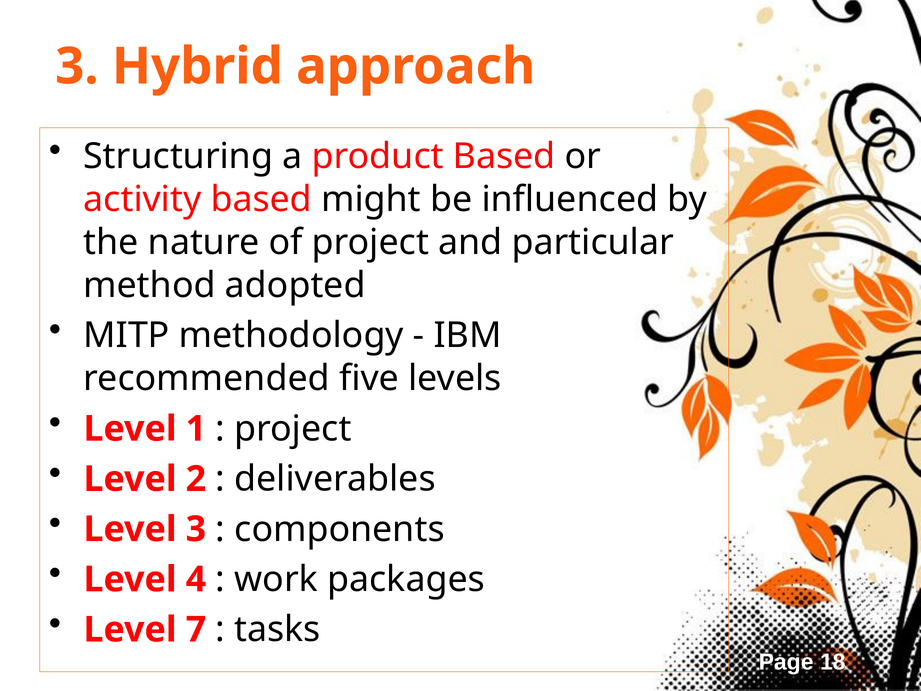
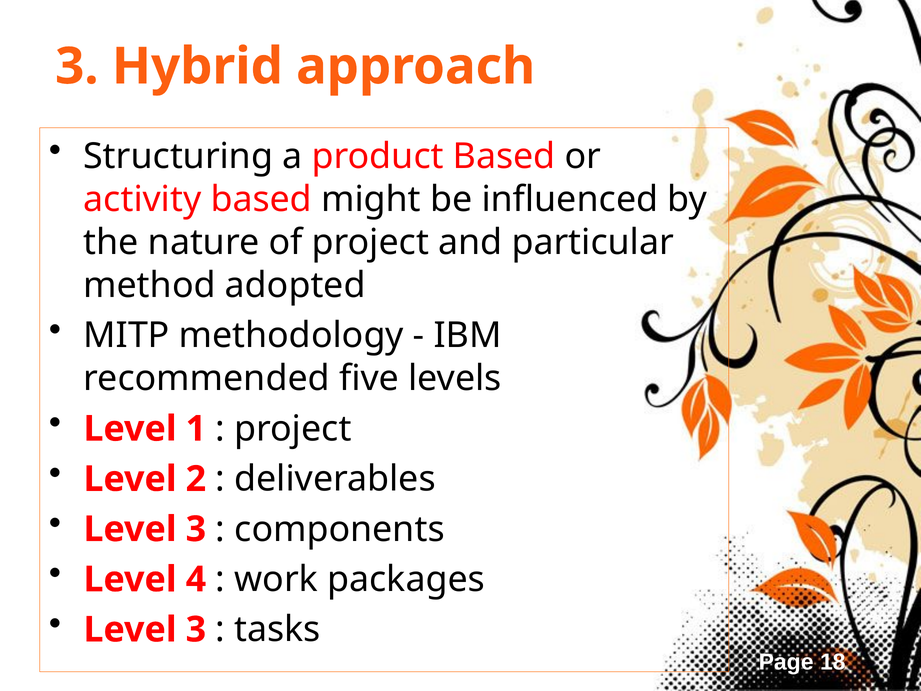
7: 7 -> 3 (196, 629)
